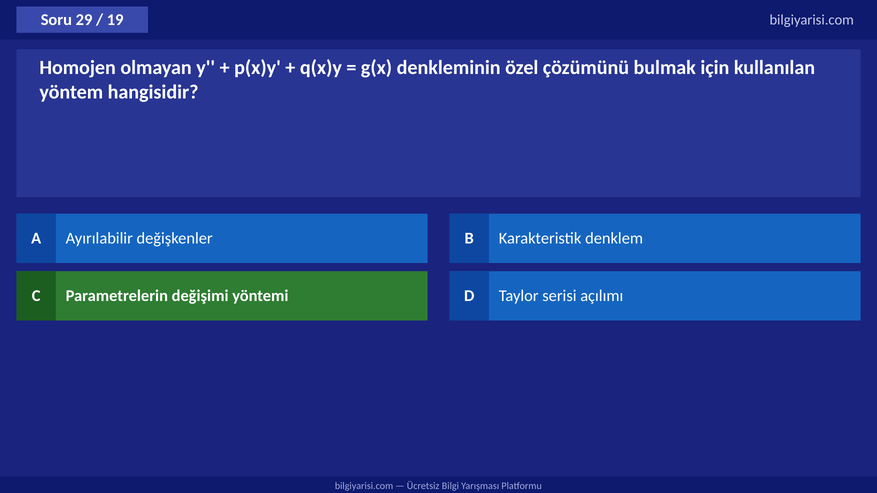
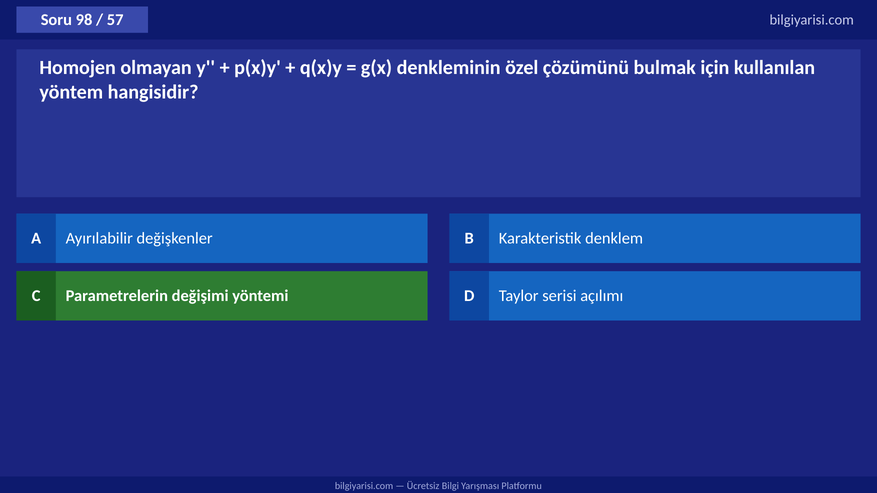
29: 29 -> 98 (84, 20)
19: 19 -> 57 (115, 20)
